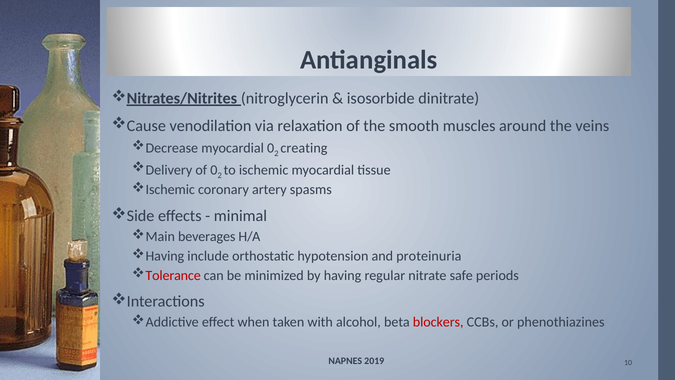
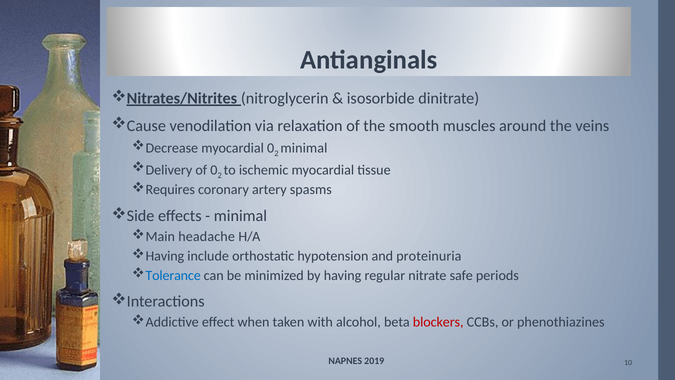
creating: creating -> minimal (304, 148)
Ischemic: Ischemic -> Requires (170, 190)
beverages: beverages -> headache (207, 236)
Tolerance colour: red -> blue (173, 275)
